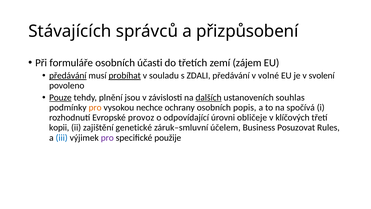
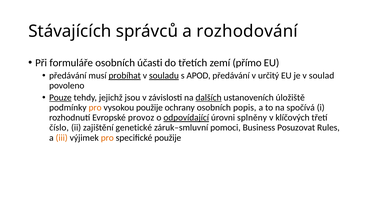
přizpůsobení: přizpůsobení -> rozhodování (247, 31)
zájem: zájem -> přímo (247, 63)
předávání underline: present -> none (68, 75)
souladu underline: none -> present (164, 75)
ZDALI: ZDALI -> APOD (199, 75)
volné: volné -> určitý (269, 75)
svolení: svolení -> soulad (322, 75)
plnění: plnění -> jejichž (111, 97)
souhlas: souhlas -> úložiště (290, 97)
vysokou nechce: nechce -> použije (149, 107)
odpovídající underline: none -> present (186, 117)
obličeje: obličeje -> splněny (252, 117)
kopii: kopii -> číslo (59, 127)
účelem: účelem -> pomoci (225, 127)
iii colour: blue -> orange (62, 137)
pro colour: purple -> orange (107, 137)
